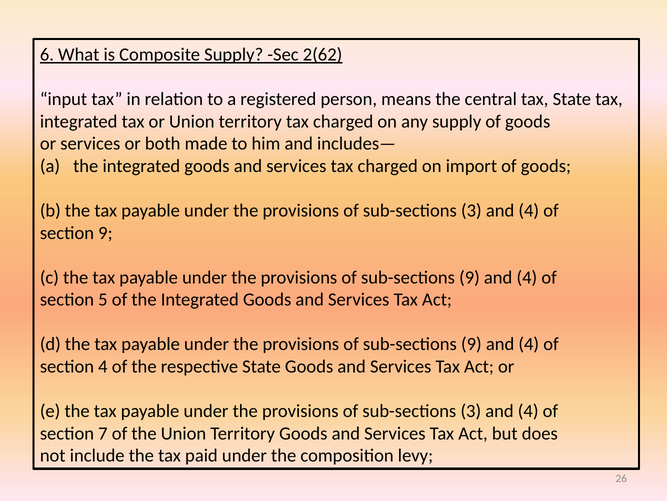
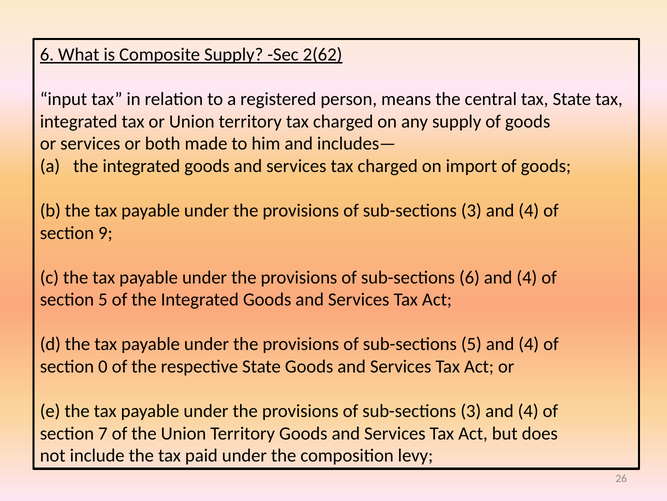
9: 9 -> 6 (469, 277)
9: 9 -> 5 (471, 344)
section 4: 4 -> 0 (103, 366)
